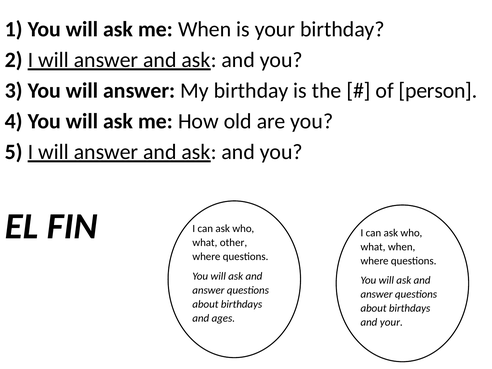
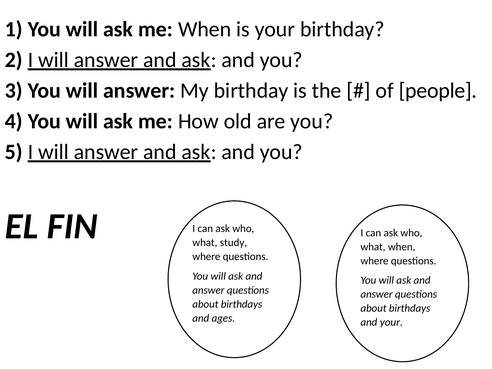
person: person -> people (438, 91)
other: other -> study (233, 243)
